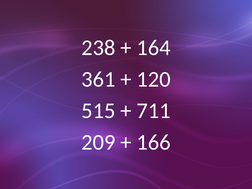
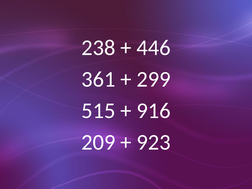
164: 164 -> 446 (154, 48)
120: 120 -> 299 (154, 79)
711: 711 -> 916 (154, 111)
166: 166 -> 923 (154, 142)
